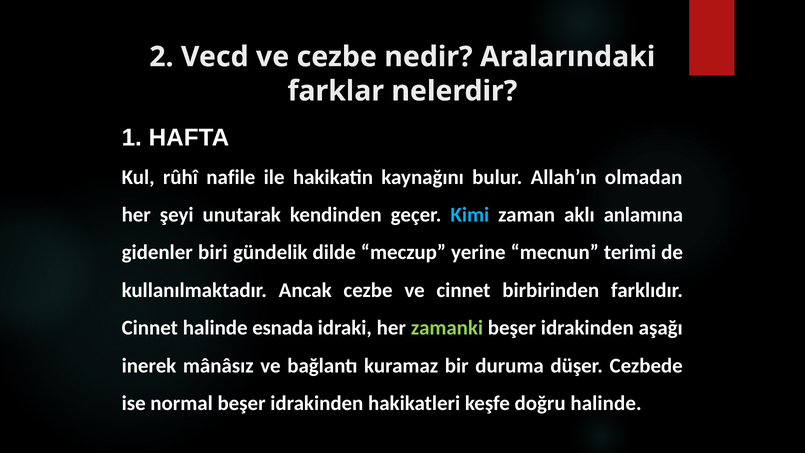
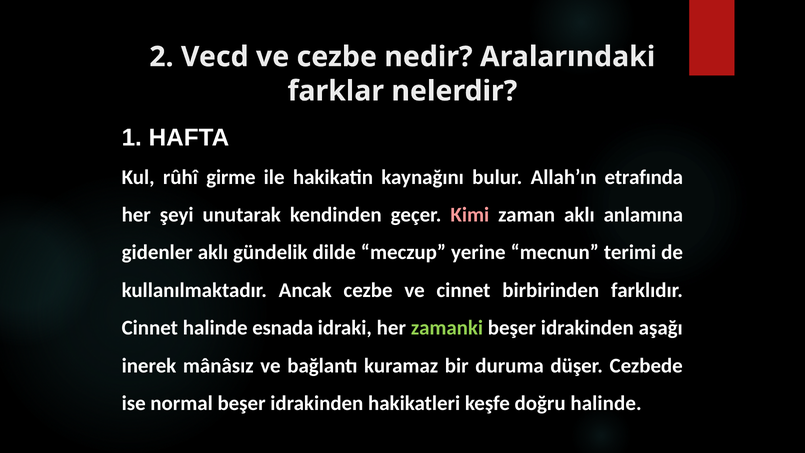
nafile: nafile -> girme (231, 177)
olmadan: olmadan -> etrafında (644, 177)
Kimi colour: light blue -> pink (470, 215)
gidenler biri: biri -> aklı (213, 252)
